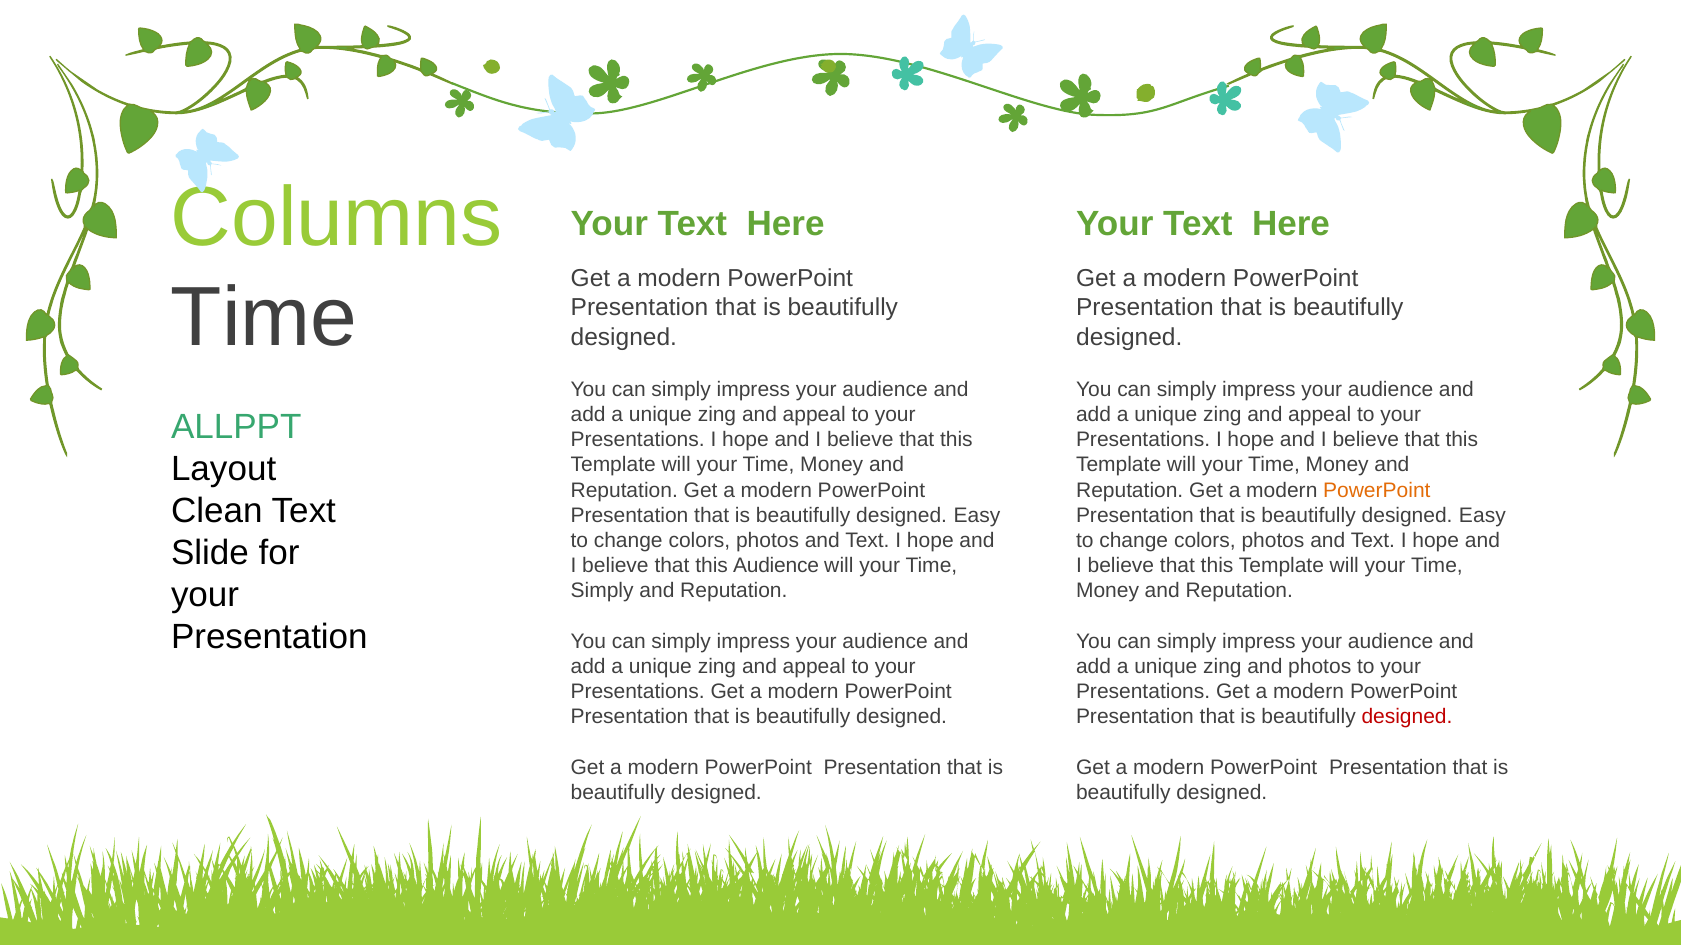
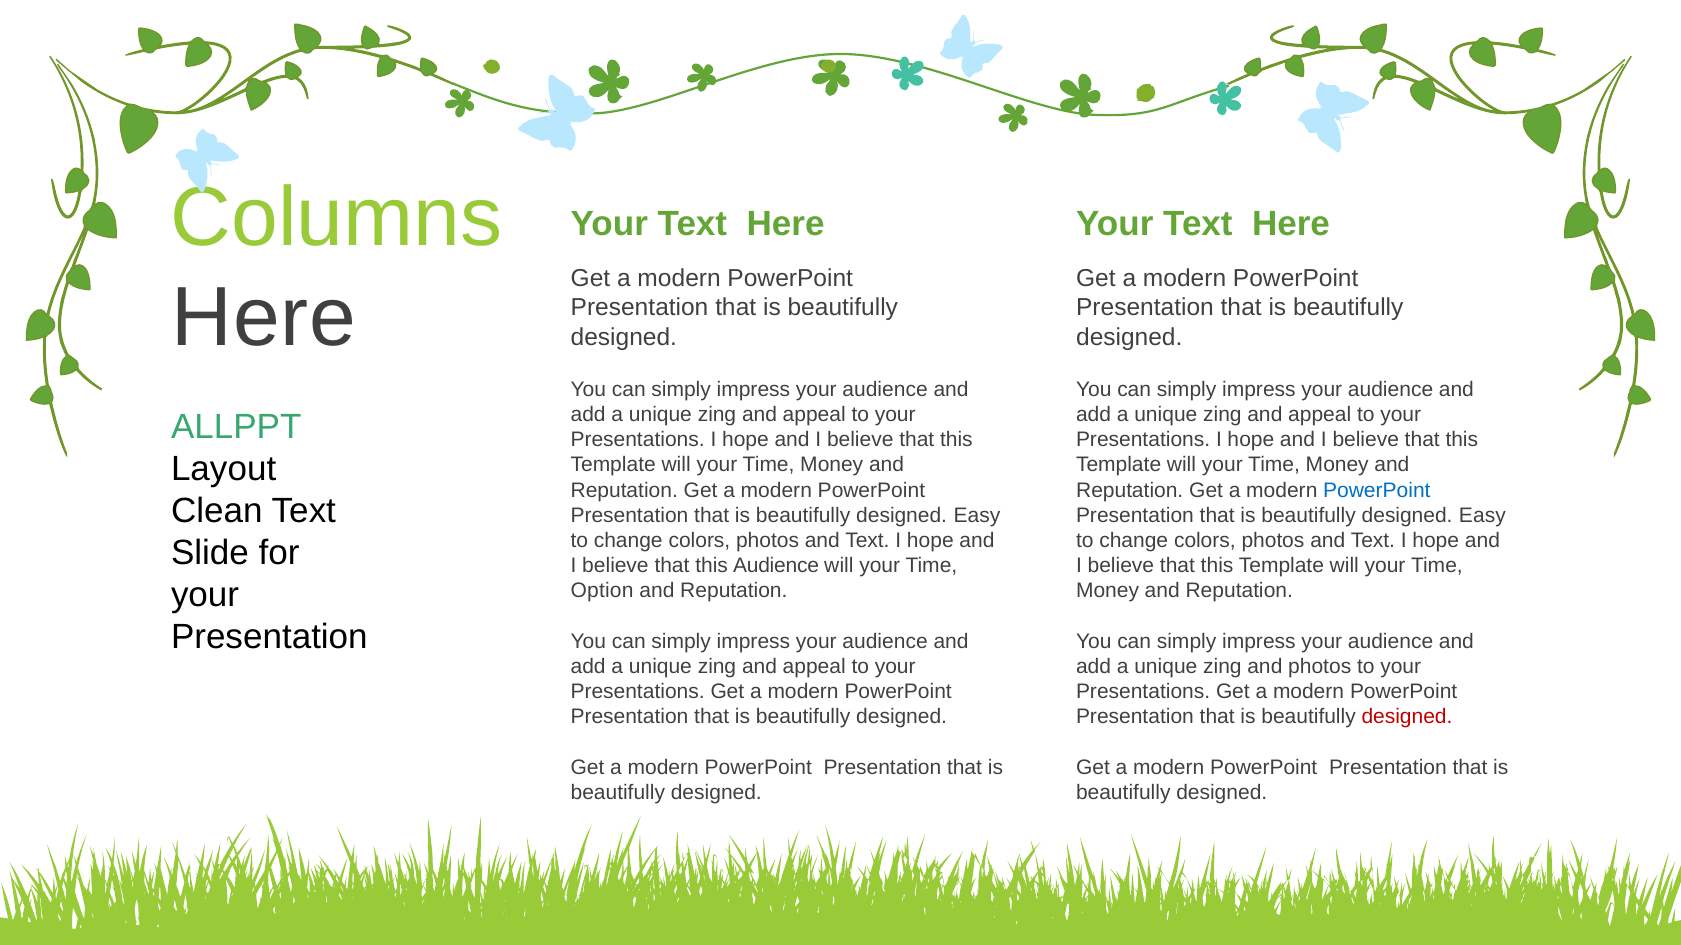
Time: Time -> Here (264, 318)
PowerPoint colour: orange -> blue (1377, 490)
Simply: Simply -> Option (602, 591)
